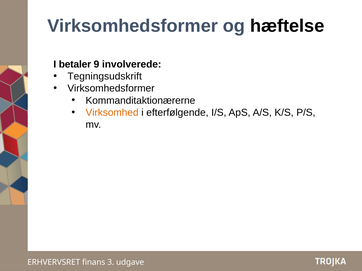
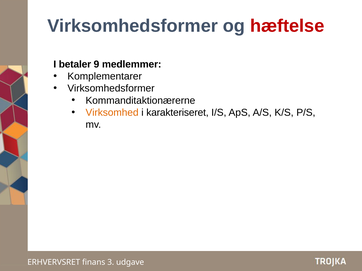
hæftelse colour: black -> red (287, 26)
involverede: involverede -> medlemmer (132, 64)
Tegningsudskrift: Tegningsudskrift -> Komplementarer (105, 77)
efterfølgende: efterfølgende -> karakteriseret (177, 113)
